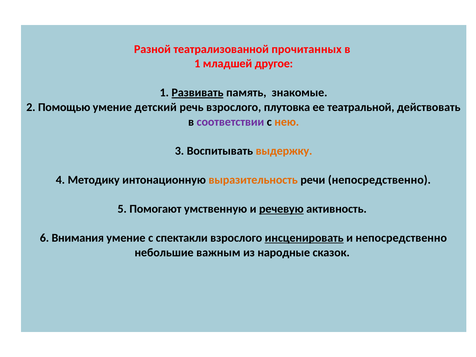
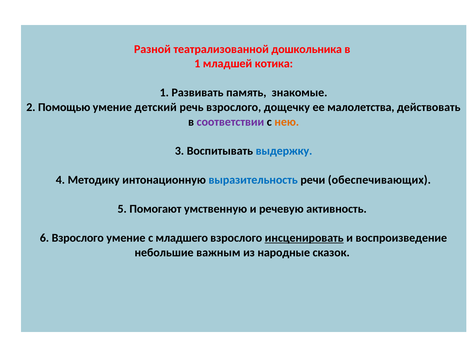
прочитанных: прочитанных -> дошкольника (307, 49)
другое: другое -> котика (274, 64)
Развивать underline: present -> none (198, 93)
плутовка: плутовка -> дощечку (287, 107)
театральной: театральной -> малолетства (361, 107)
выдержку colour: orange -> blue (284, 151)
выразительность colour: orange -> blue (253, 180)
речи непосредственно: непосредственно -> обеспечивающих (379, 180)
речевую underline: present -> none (281, 209)
6 Внимания: Внимания -> Взрослого (78, 238)
спектакли: спектакли -> младшего (182, 238)
и непосредственно: непосредственно -> воспроизведение (401, 238)
